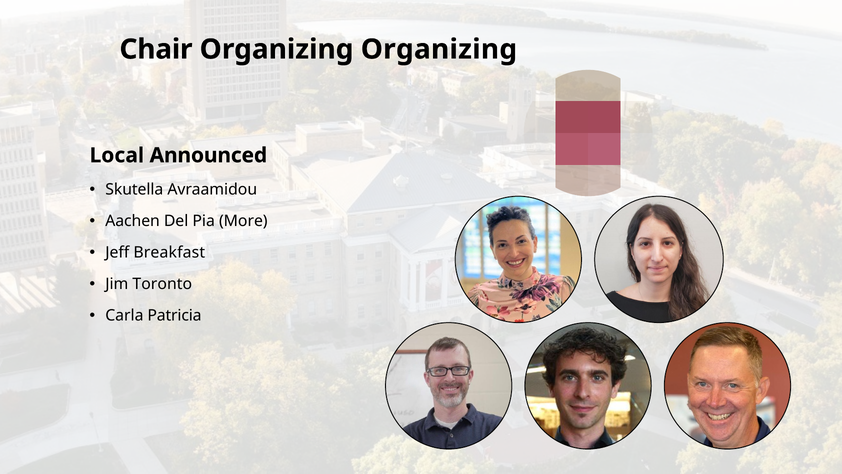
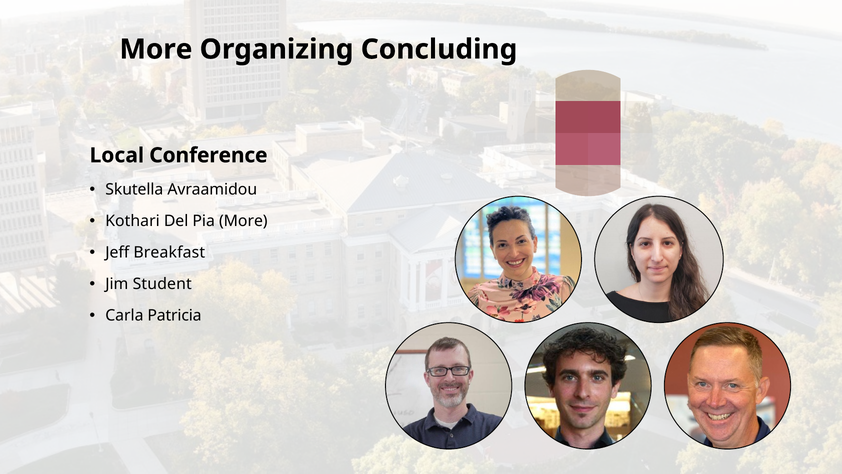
Chair: Chair -> More (156, 49)
Organizing Organizing: Organizing -> Concluding (439, 49)
Announced: Announced -> Conference (208, 155)
Aachen: Aachen -> Kothari (133, 221)
Toronto: Toronto -> Student (162, 284)
